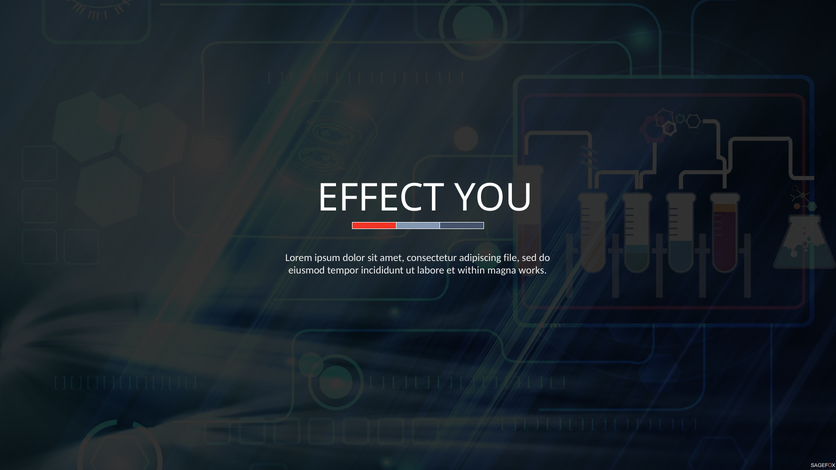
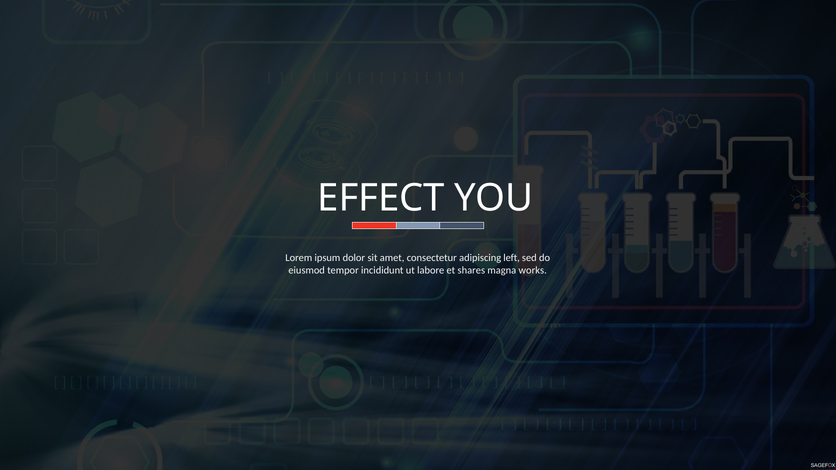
file: file -> left (512, 258)
within: within -> shares (471, 271)
